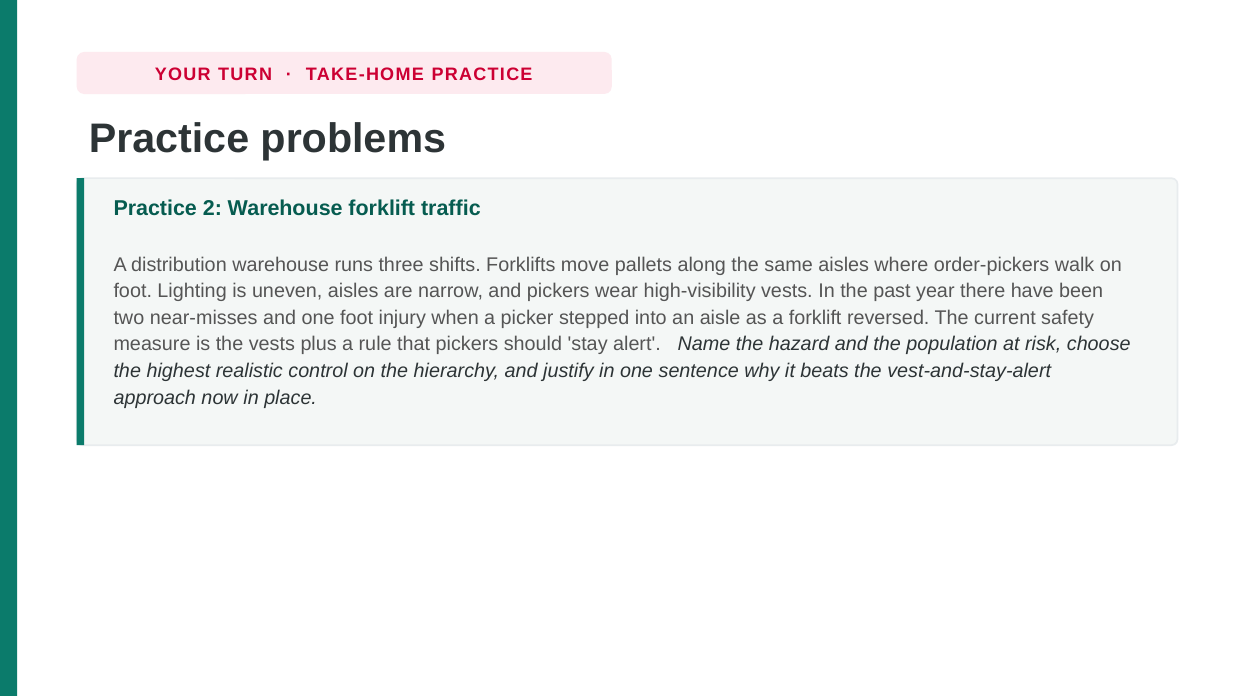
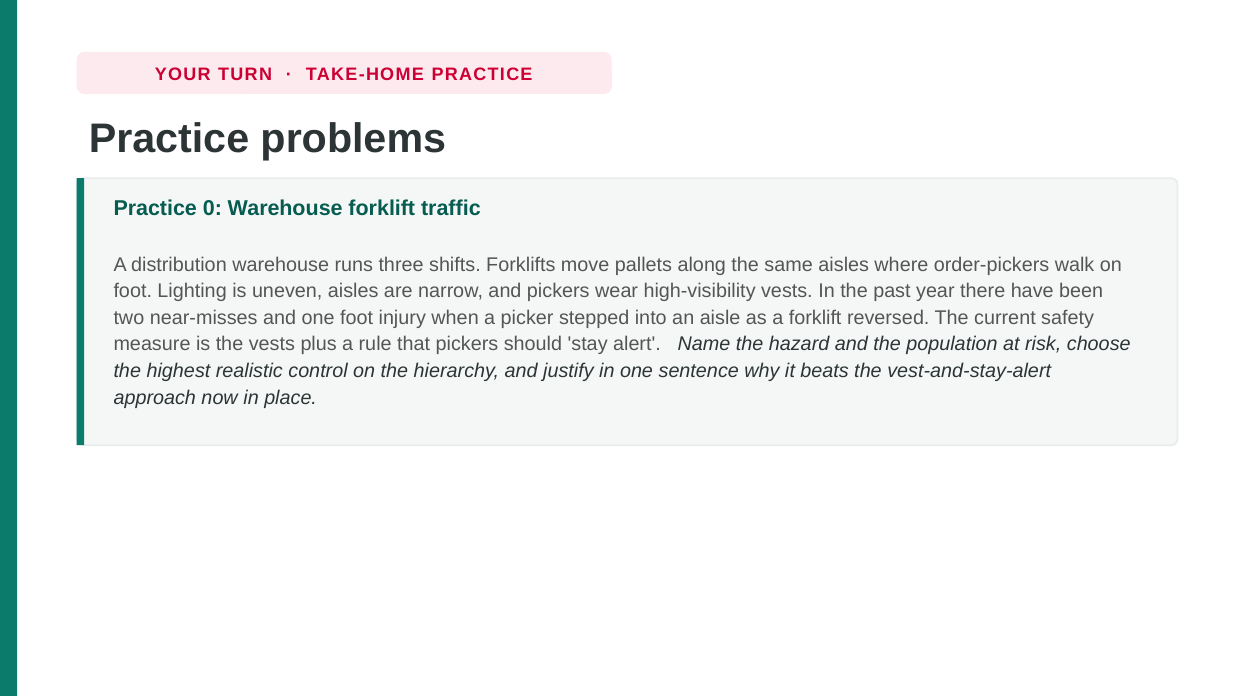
2: 2 -> 0 (212, 208)
